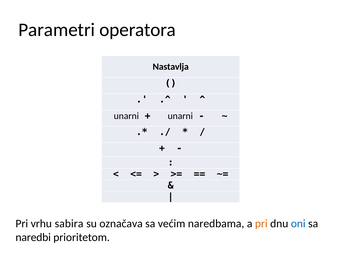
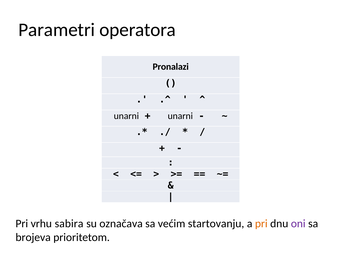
Nastavlja: Nastavlja -> Pronalazi (171, 67)
naredbama: naredbama -> startovanju (216, 224)
oni colour: blue -> purple (298, 224)
naredbi: naredbi -> brojeva (33, 237)
